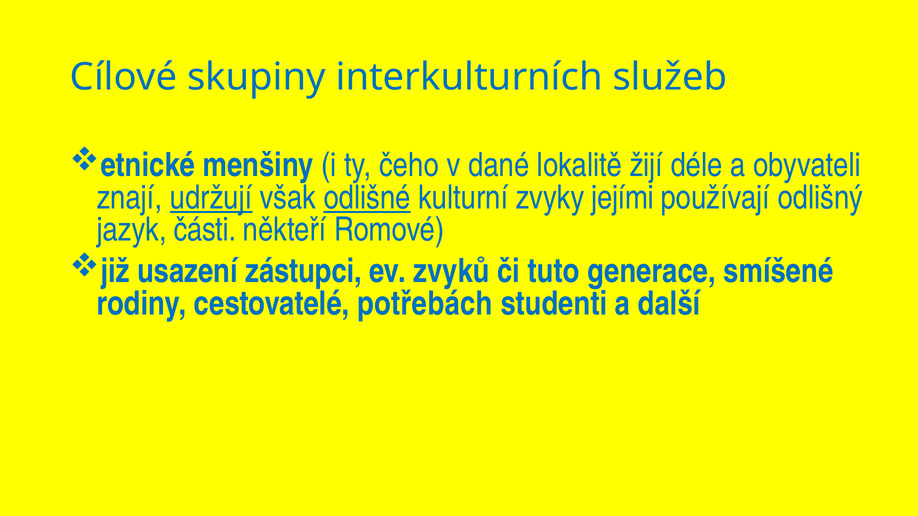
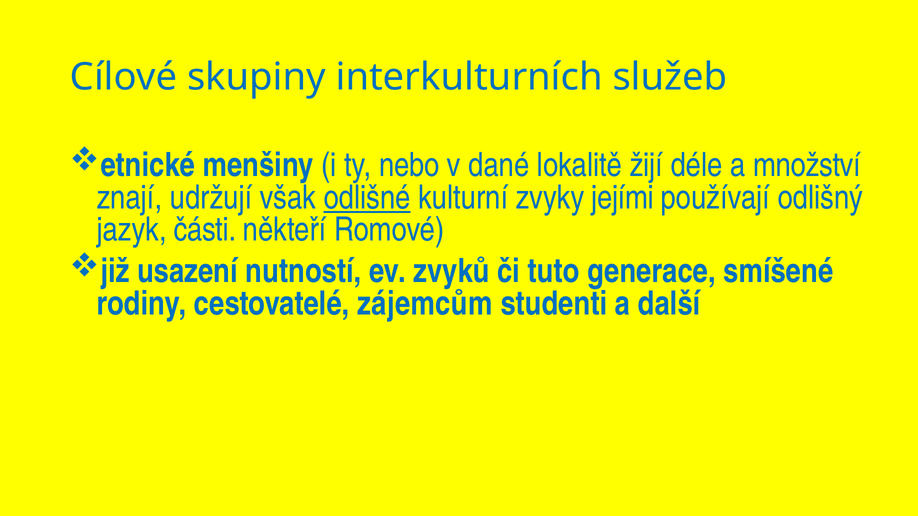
čeho: čeho -> nebo (409, 166)
obyvateli: obyvateli -> množství (807, 166)
udržují underline: present -> none (211, 198)
zástupci: zástupci -> nutností (304, 272)
potřebách: potřebách -> zájemcům (425, 304)
